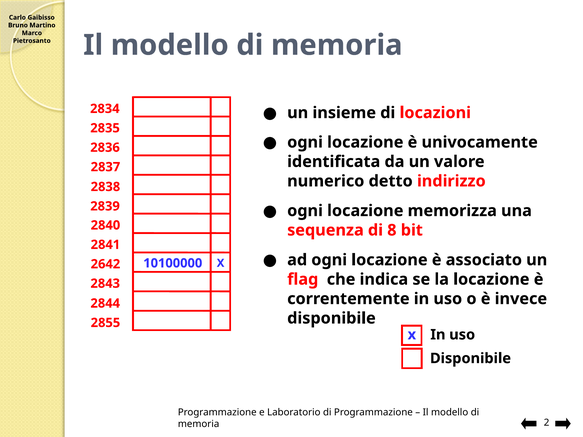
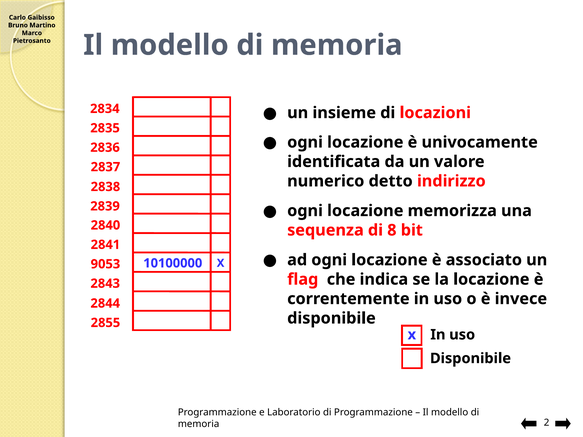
2642: 2642 -> 9053 (105, 264)
